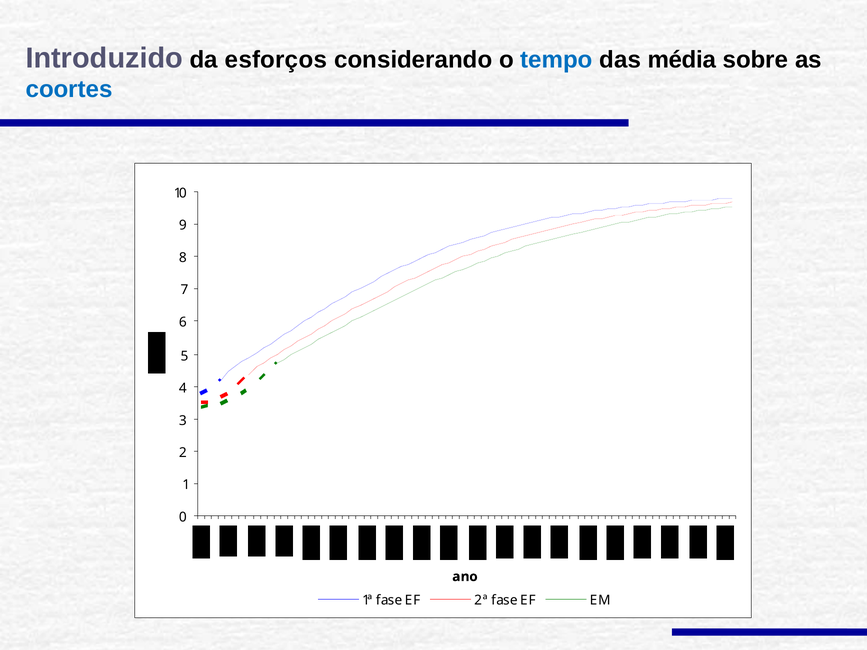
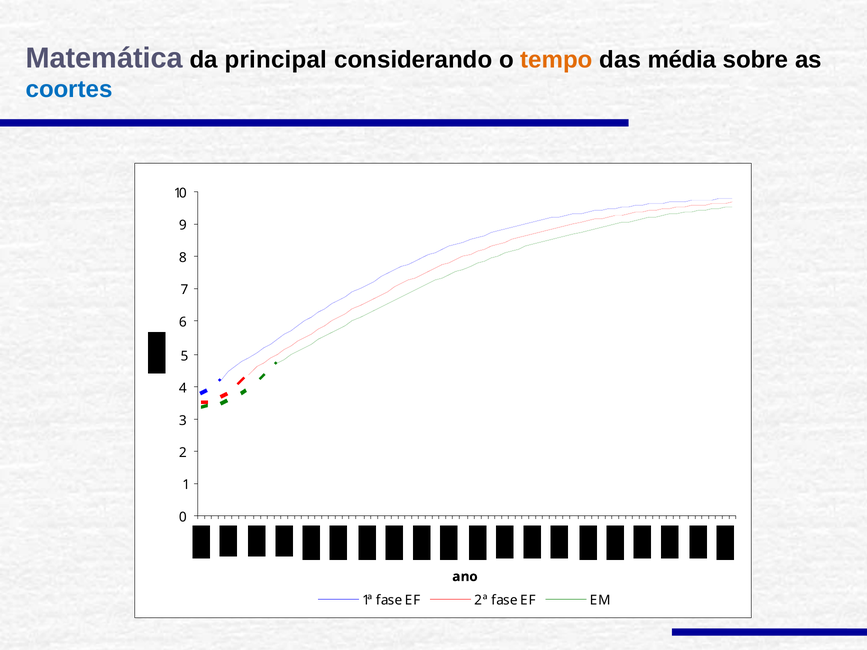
Introduzido: Introduzido -> Matemática (104, 58)
esforços: esforços -> principal (276, 60)
tempo colour: blue -> orange (557, 60)
